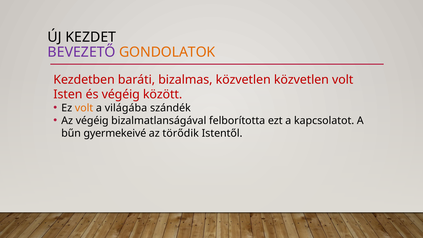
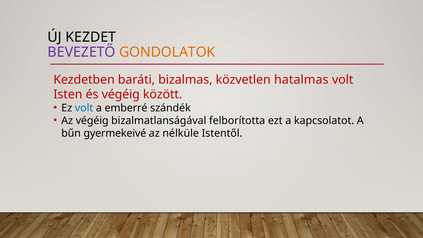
közvetlen közvetlen: közvetlen -> hatalmas (301, 80)
volt colour: orange -> blue (84, 108)
világába: világába -> emberré (126, 108)
törődik: törődik -> nélküle (181, 133)
